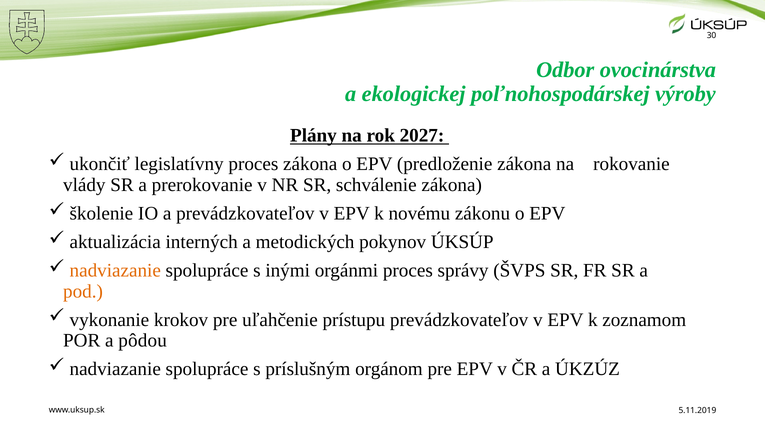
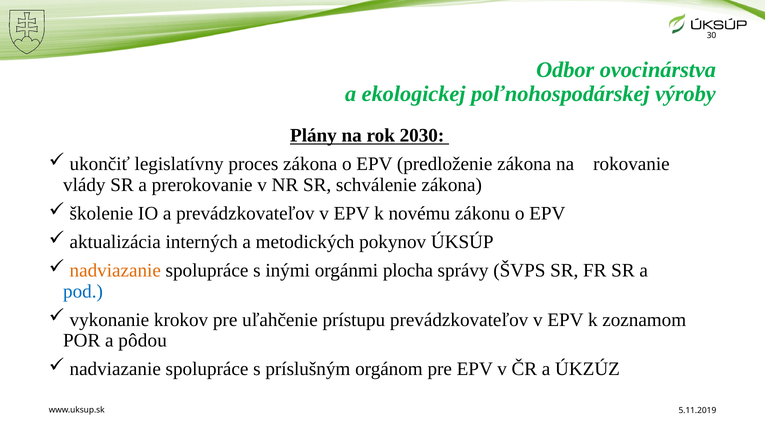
2027: 2027 -> 2030 (422, 136)
orgánmi proces: proces -> plocha (408, 271)
pod colour: orange -> blue (83, 291)
